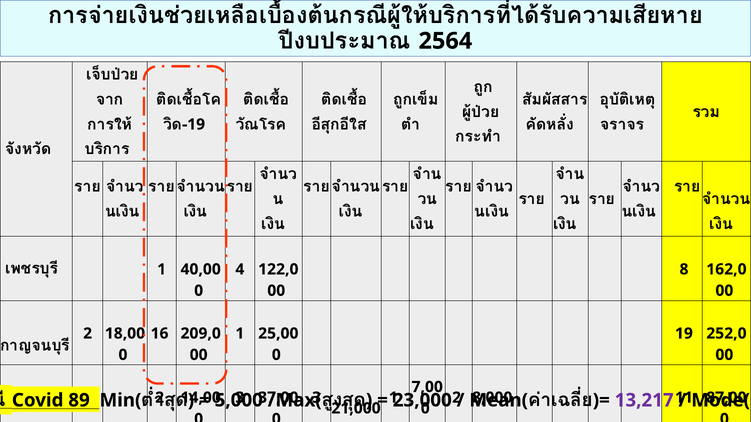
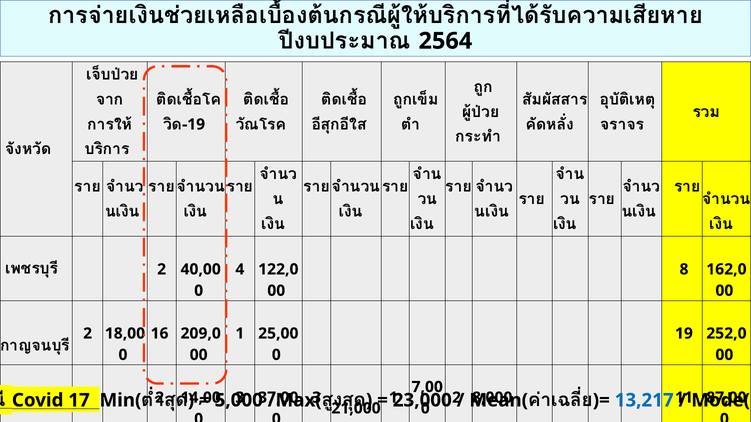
1: 1 -> 2 (162, 270)
89: 89 -> 17 (79, 401)
13,217 colour: purple -> blue (644, 401)
